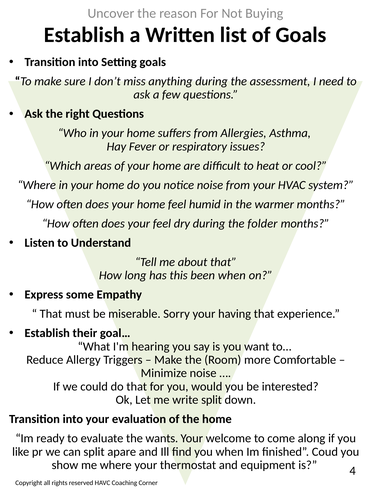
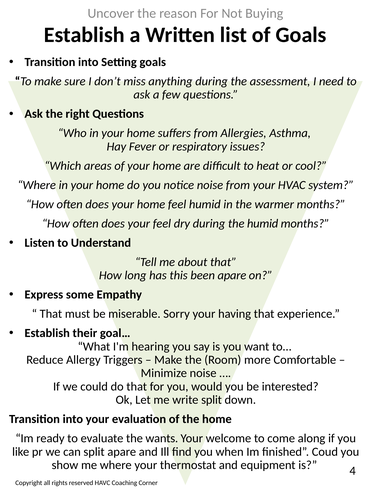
the folder: folder -> humid (263, 224)
been when: when -> apare (232, 276)
